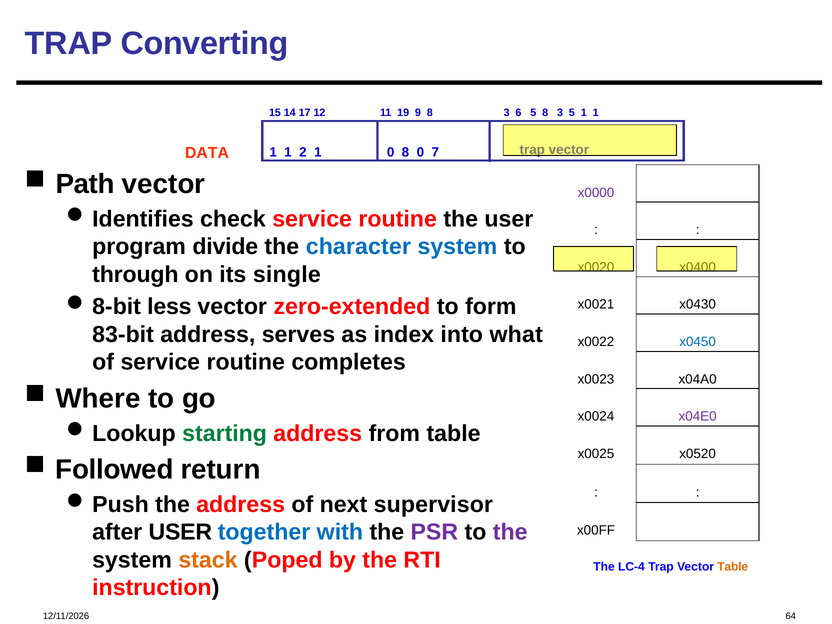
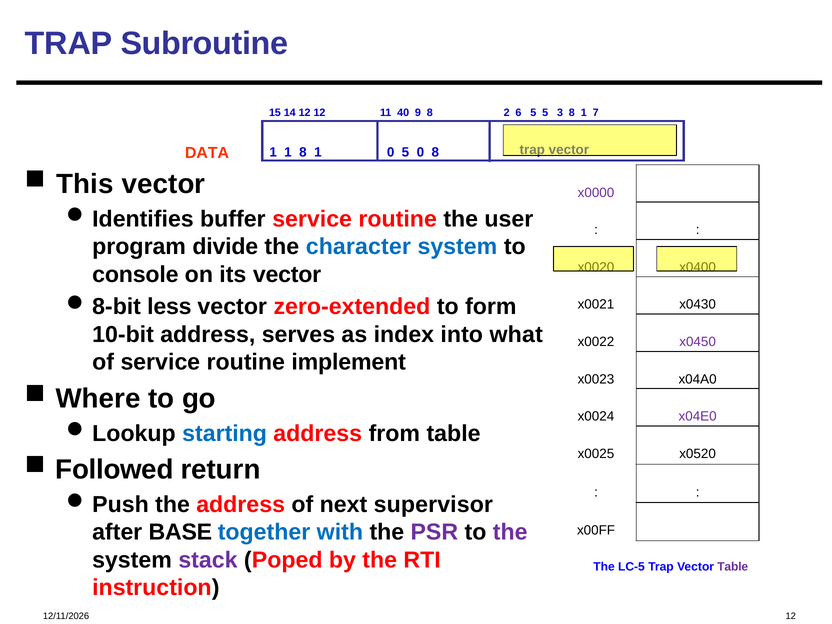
Converting: Converting -> Subroutine (204, 44)
14 17: 17 -> 12 (305, 113)
19: 19 -> 40 (403, 113)
9 8 3: 3 -> 2 (507, 113)
5 8: 8 -> 5 (545, 113)
3 5: 5 -> 8 (572, 113)
1: 1 -> 7 (596, 113)
1 2: 2 -> 8 (303, 153)
0 8: 8 -> 5 (405, 153)
0 7: 7 -> 8 (435, 153)
Path: Path -> This (85, 184)
check: check -> buffer (233, 219)
through: through -> console (135, 274)
its single: single -> vector (287, 274)
83-bit: 83-bit -> 10-bit (123, 335)
x0450 colour: blue -> purple (698, 342)
completes: completes -> implement (349, 362)
starting colour: green -> blue (225, 433)
after USER: USER -> BASE (180, 532)
stack colour: orange -> purple (208, 560)
LC-4: LC-4 -> LC-5 (631, 567)
Table colour: orange -> purple (733, 567)
64: 64 -> 12 (791, 616)
